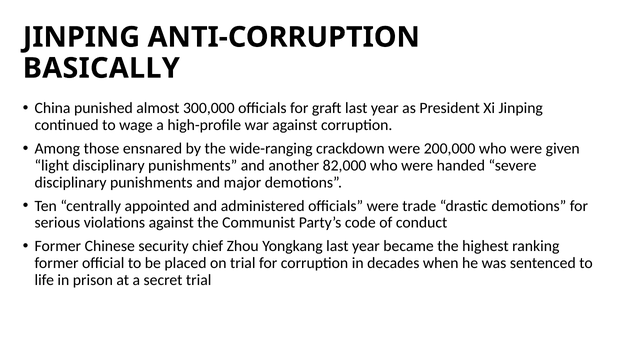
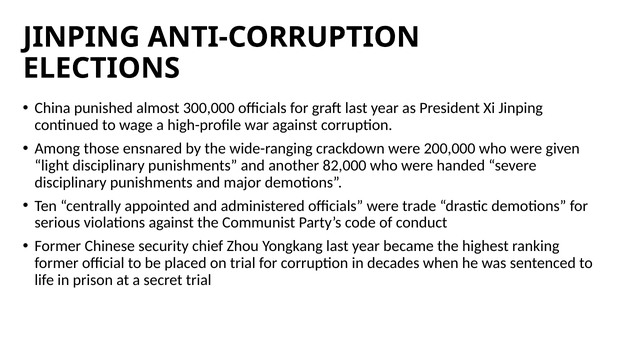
BASICALLY: BASICALLY -> ELECTIONS (101, 68)
